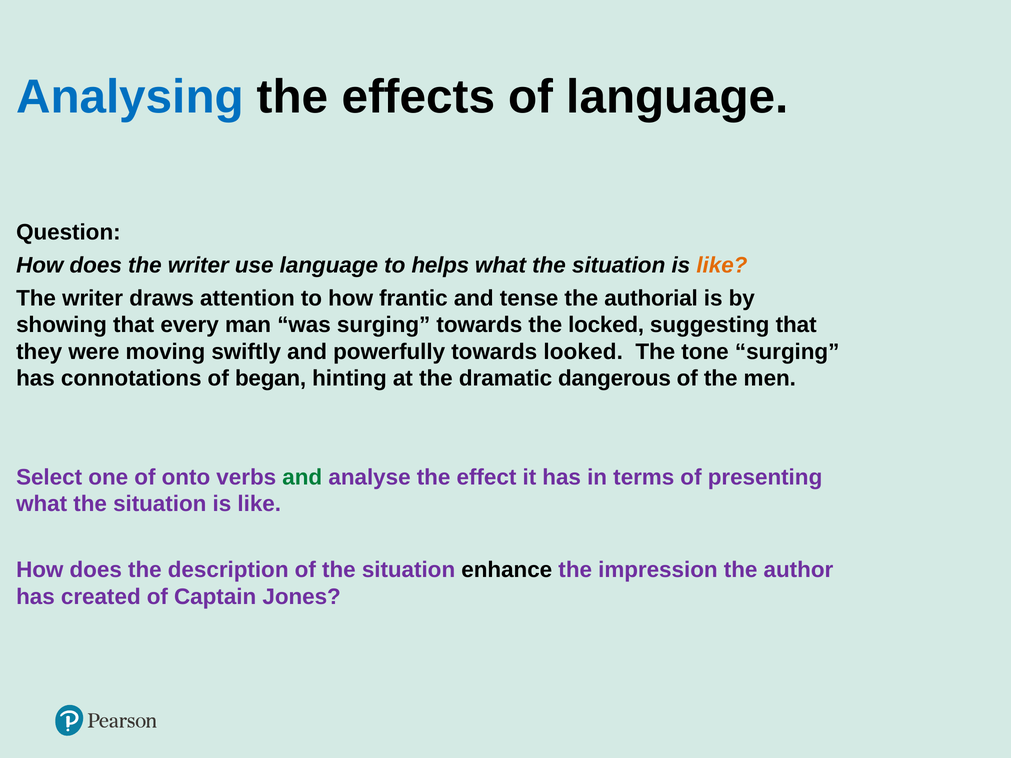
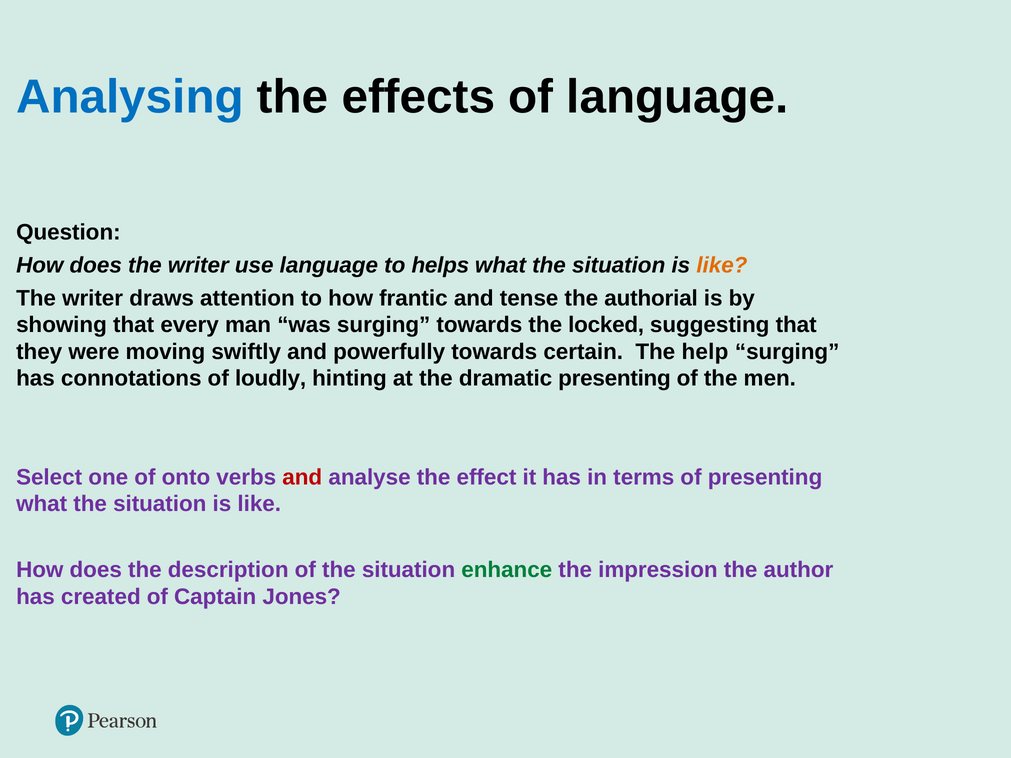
looked: looked -> certain (583, 352)
tone: tone -> help (705, 352)
began: began -> loudly (271, 378)
dramatic dangerous: dangerous -> presenting (614, 378)
and colour: green -> red (302, 477)
enhance colour: black -> green (507, 570)
